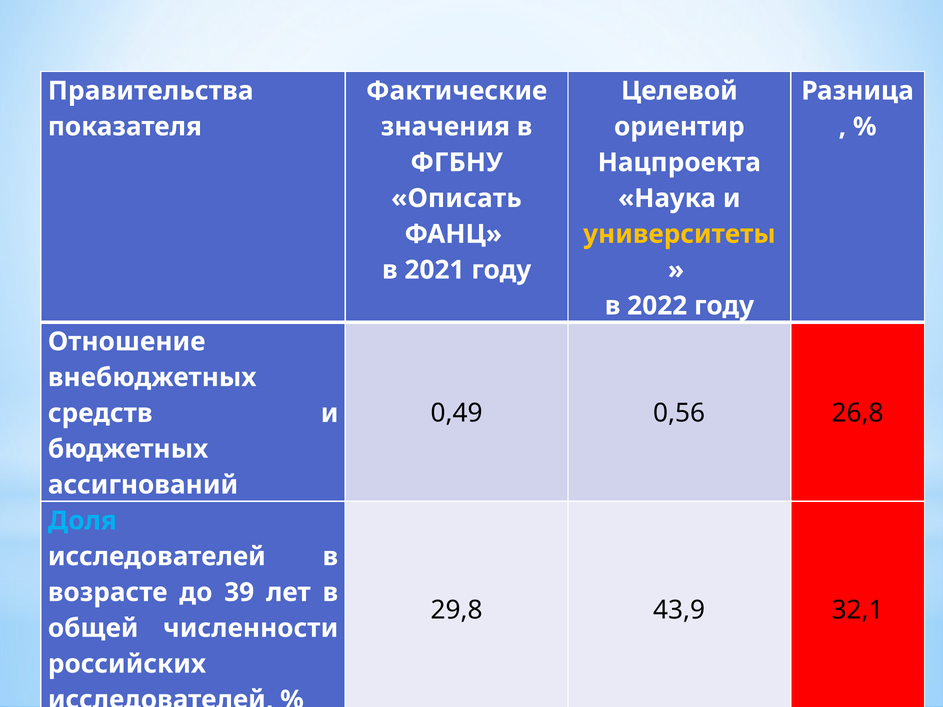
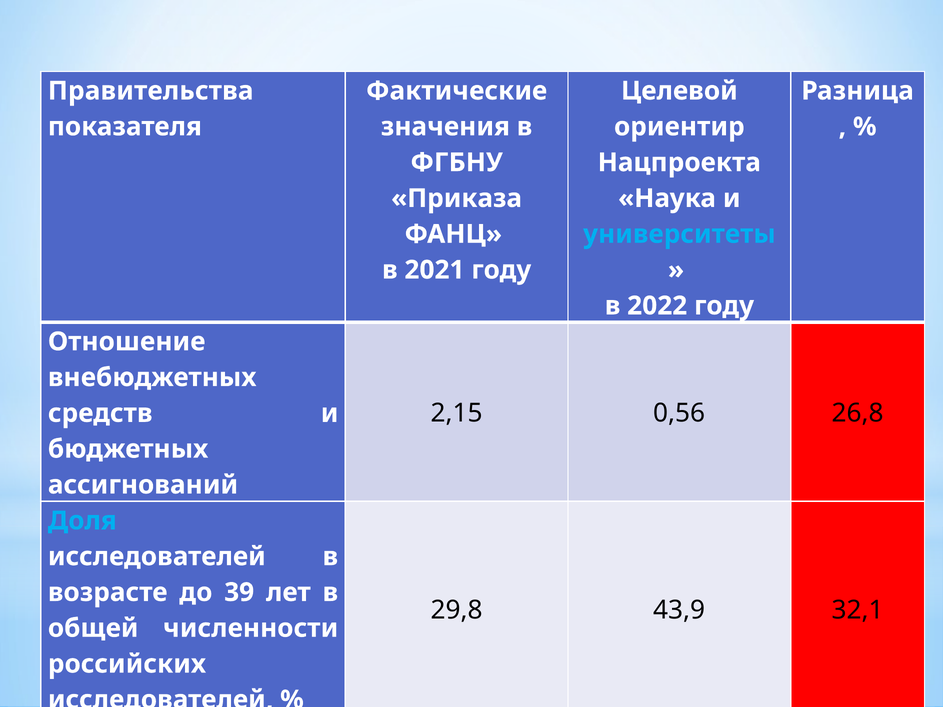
Описать: Описать -> Приказа (457, 198)
университеты colour: yellow -> light blue (679, 234)
0,49: 0,49 -> 2,15 (457, 413)
